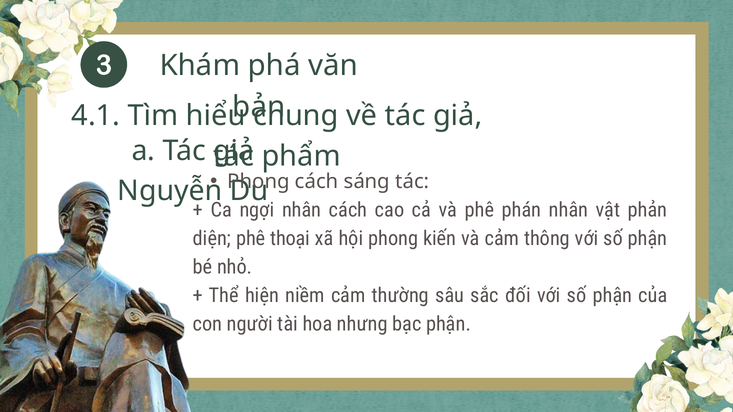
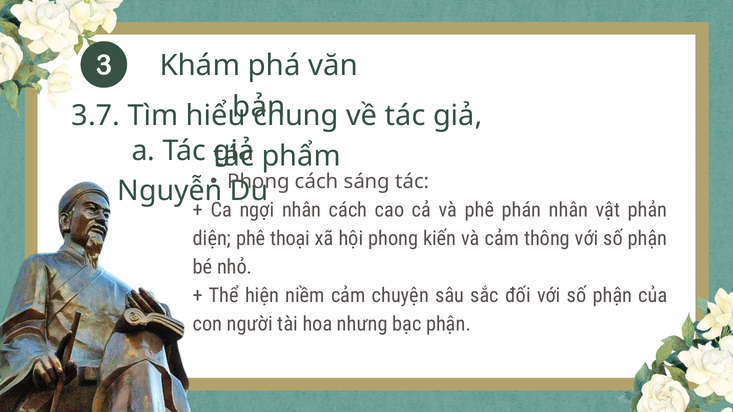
4.1: 4.1 -> 3.7 (96, 116)
thường: thường -> chuyện (400, 296)
